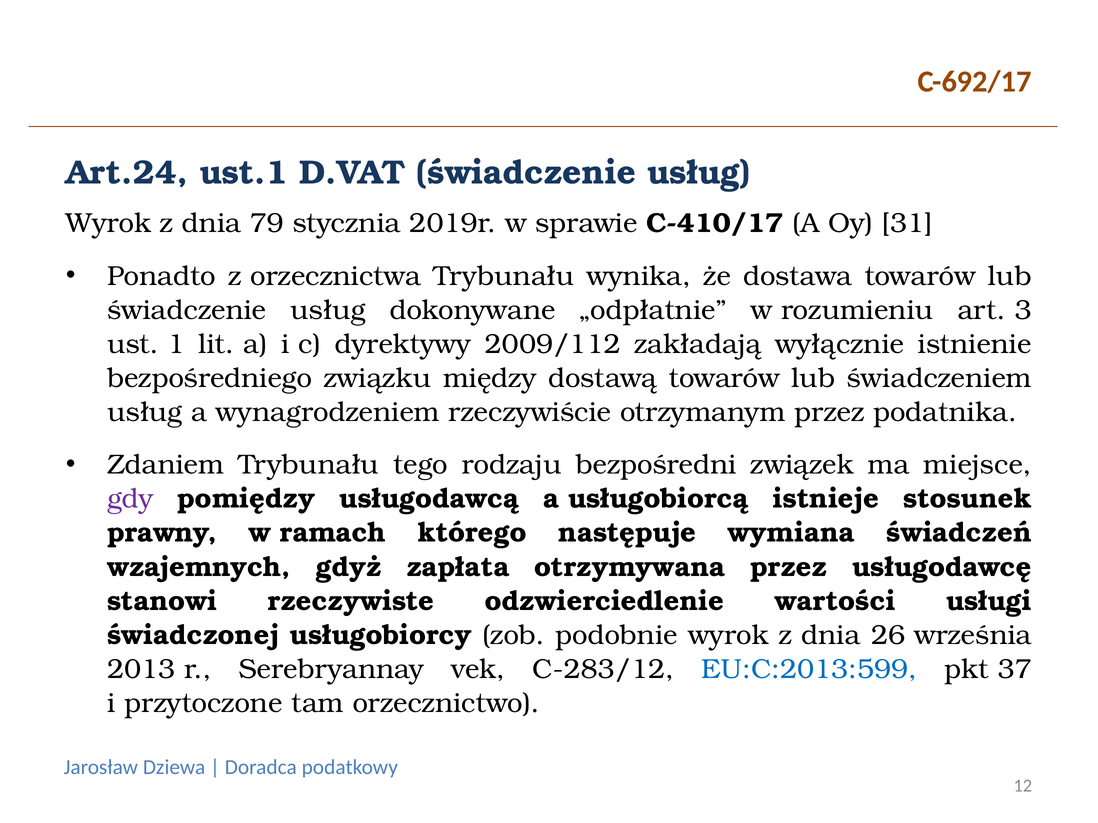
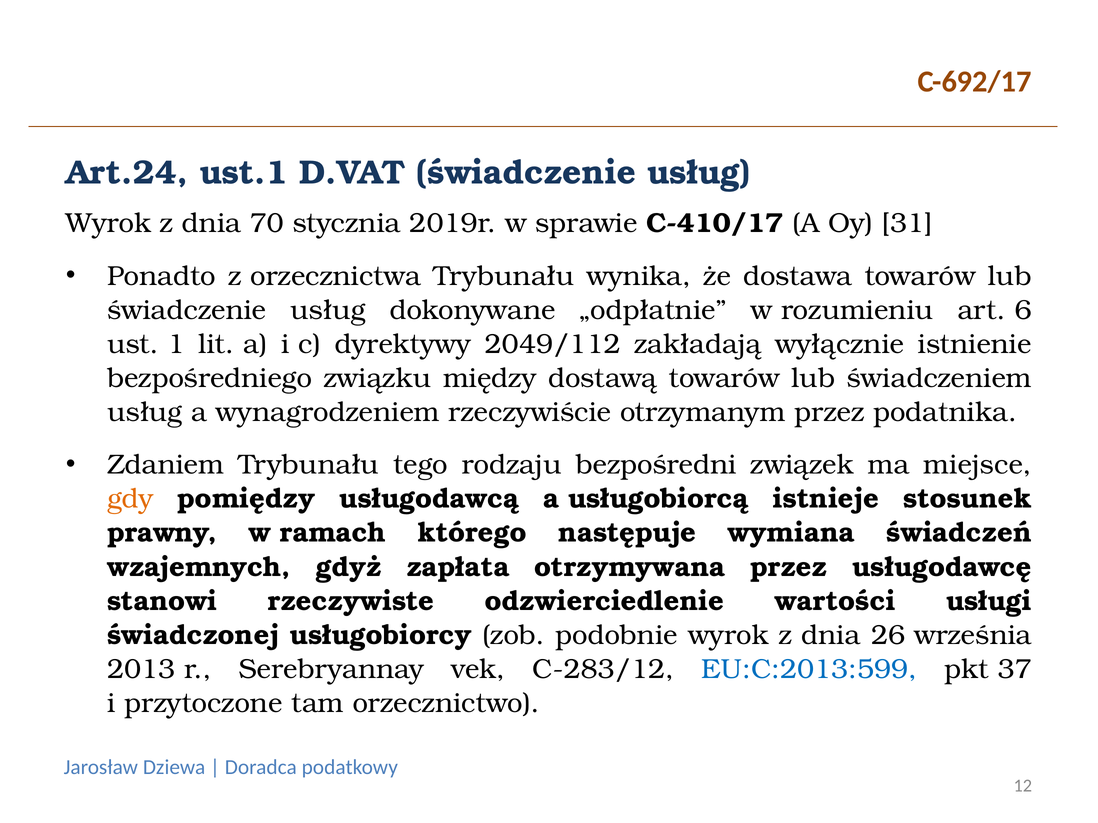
79: 79 -> 70 (267, 223)
3: 3 -> 6 (1023, 310)
2009/112: 2009/112 -> 2049/112 (553, 344)
gdy colour: purple -> orange (130, 499)
